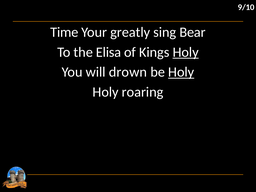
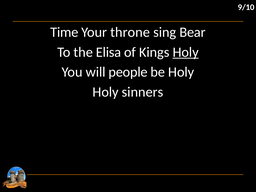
greatly: greatly -> throne (130, 32)
drown: drown -> people (128, 72)
Holy underline: present -> none (181, 72)
roaring: roaring -> sinners (143, 92)
